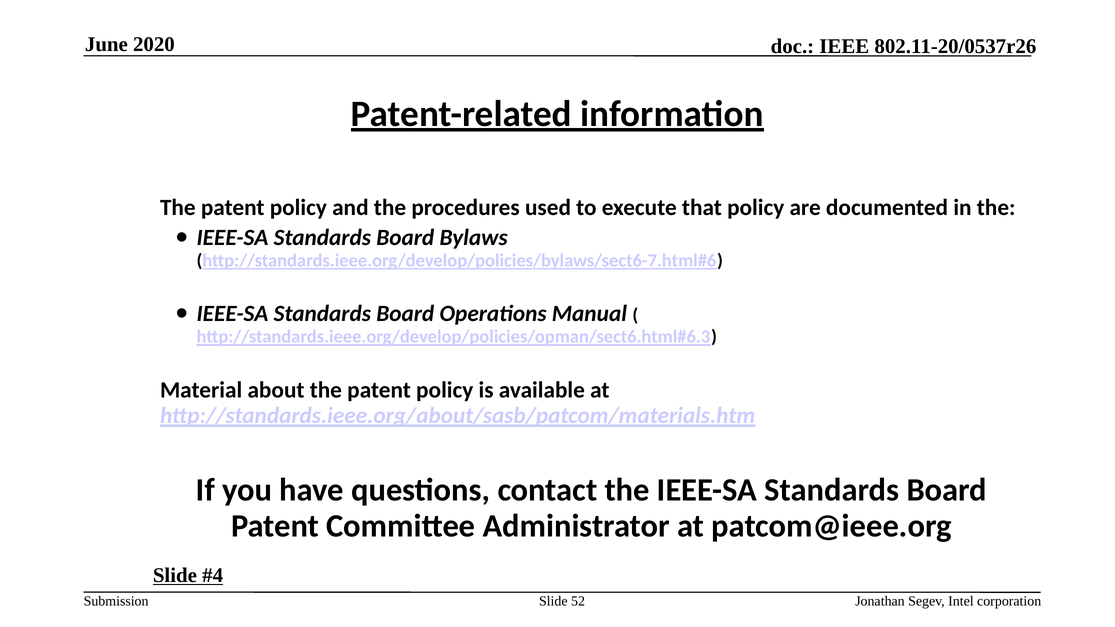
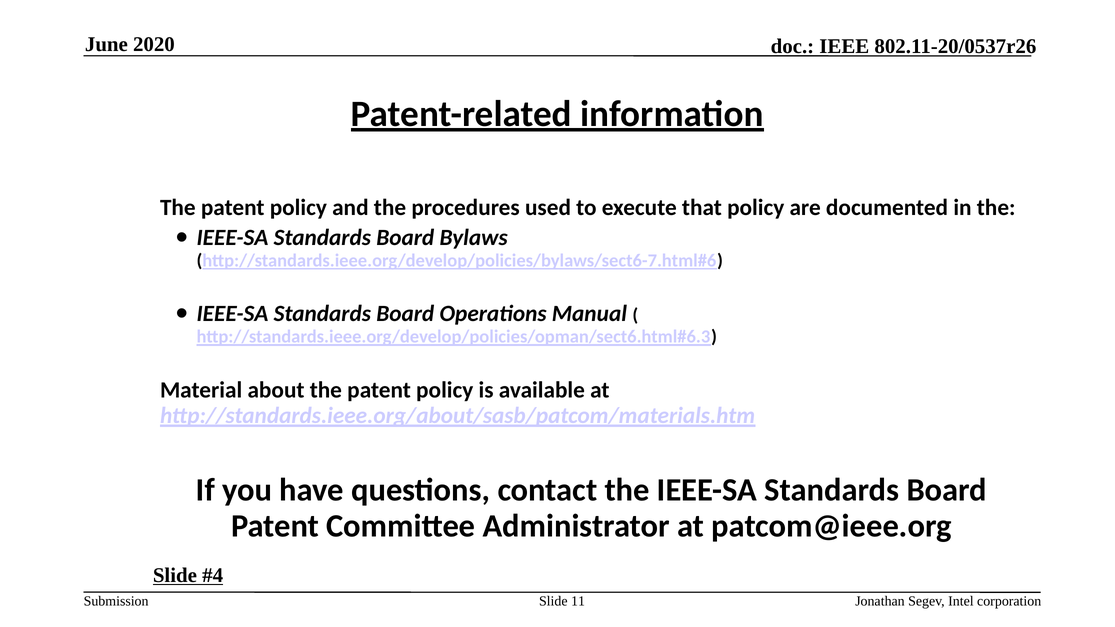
52: 52 -> 11 (578, 602)
